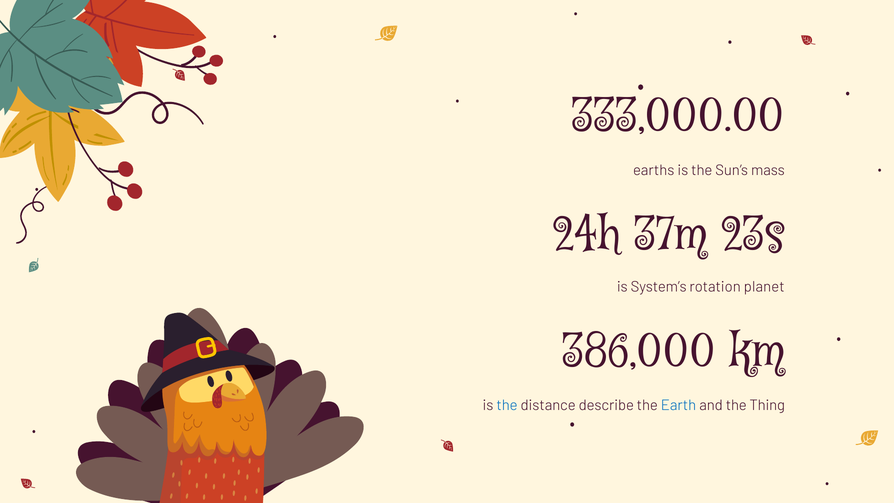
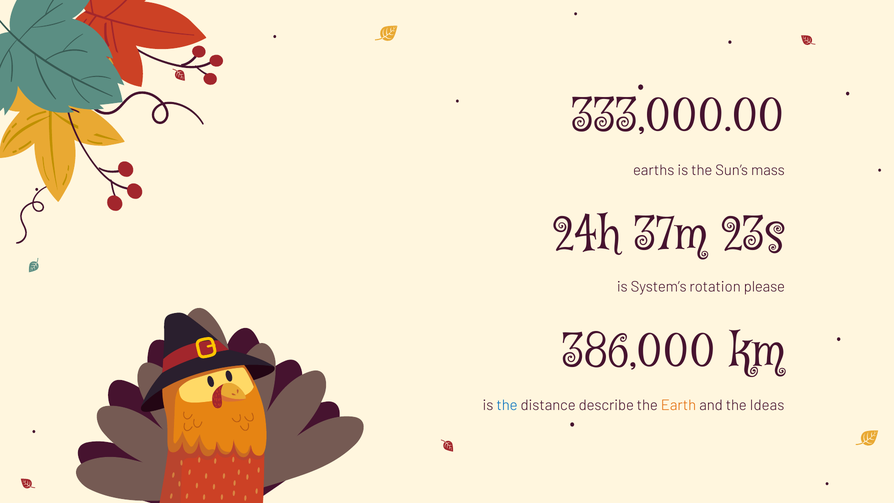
planet: planet -> please (764, 287)
Earth colour: blue -> orange (679, 405)
Thing: Thing -> Ideas (767, 405)
